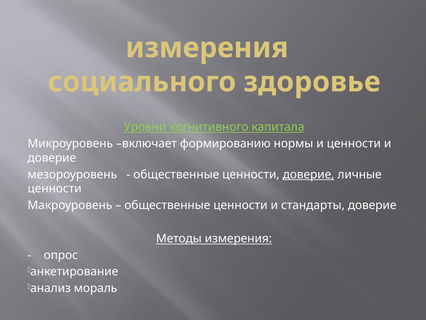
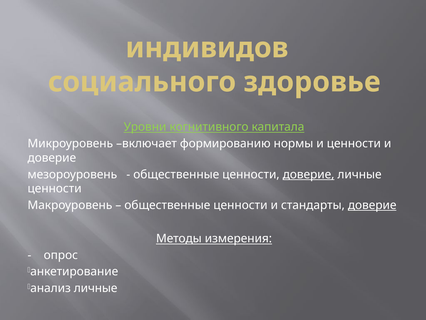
измерения: измерения -> индивидов (207, 48)
доверие underline: none -> present (372, 205)
анализ мораль: мораль -> личные (96, 288)
